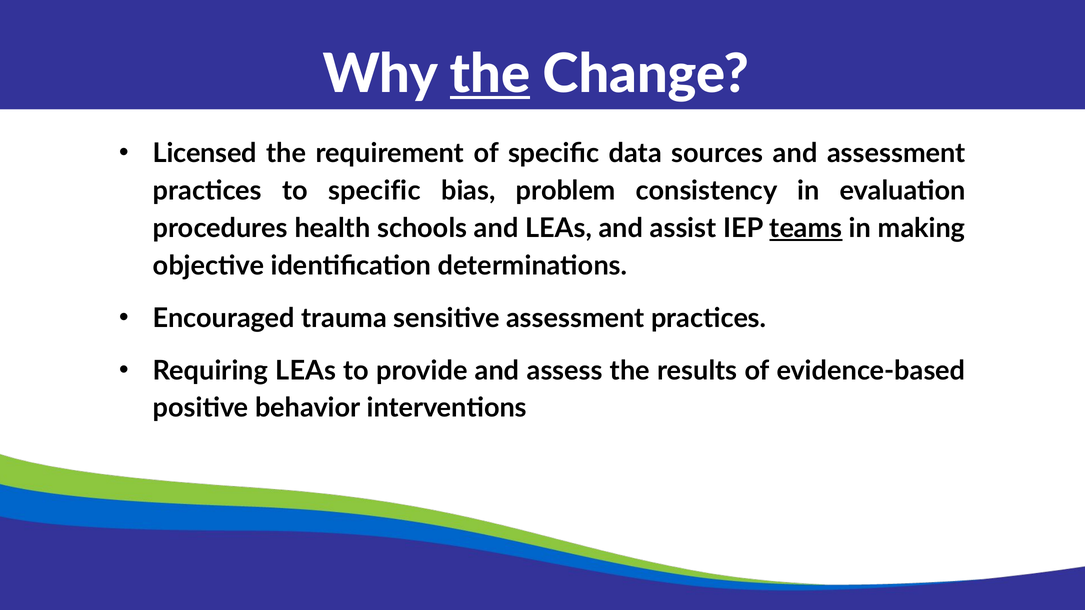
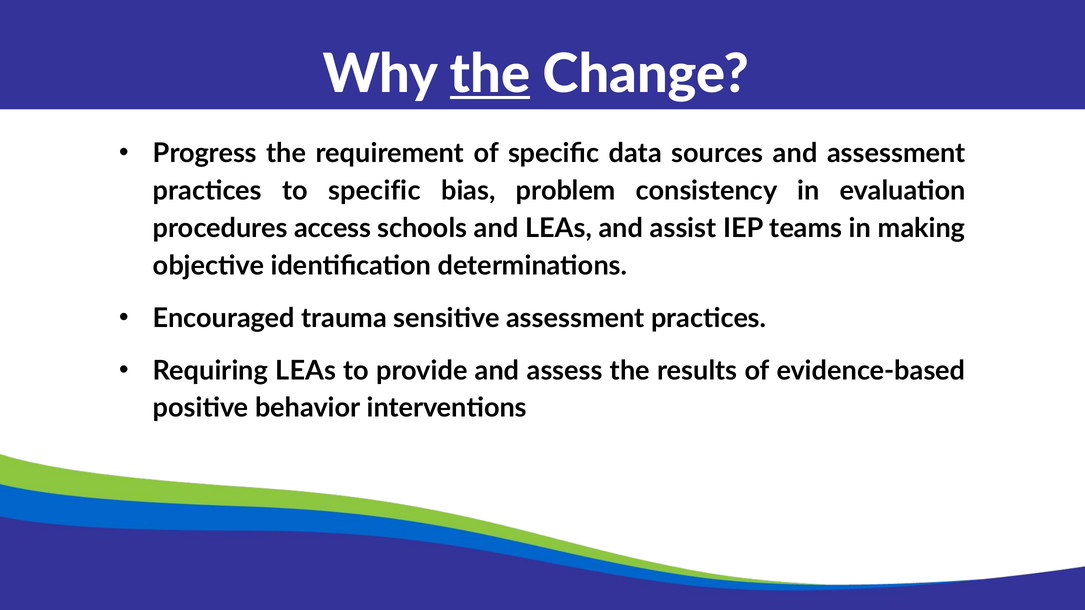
Licensed: Licensed -> Progress (205, 154)
health: health -> access (333, 228)
teams underline: present -> none (806, 228)
